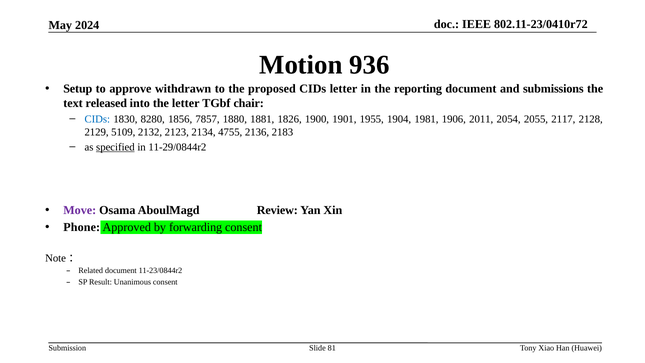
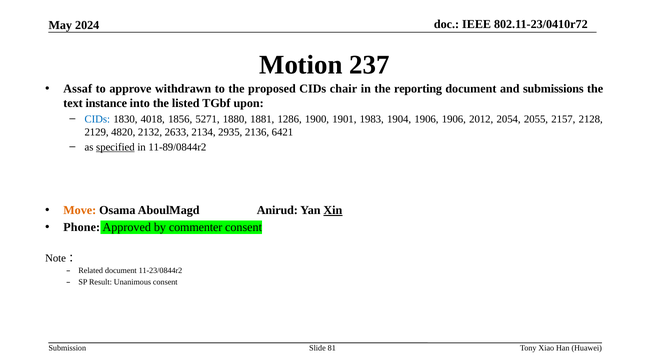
936: 936 -> 237 (370, 65)
Setup: Setup -> Assaf (78, 89)
CIDs letter: letter -> chair (343, 89)
released: released -> instance (106, 103)
the letter: letter -> listed (186, 103)
chair: chair -> upon (249, 103)
8280: 8280 -> 4018 (153, 119)
7857: 7857 -> 5271 (208, 119)
1826: 1826 -> 1286 (290, 119)
1955: 1955 -> 1983 (372, 119)
1904 1981: 1981 -> 1906 (426, 119)
2011: 2011 -> 2012 (481, 119)
2117: 2117 -> 2157 (563, 119)
5109: 5109 -> 4820 (123, 132)
2123: 2123 -> 2633 (177, 132)
4755: 4755 -> 2935 (230, 132)
2183: 2183 -> 6421 (282, 132)
11-29/0844r2: 11-29/0844r2 -> 11-89/0844r2 (177, 147)
Move colour: purple -> orange (80, 210)
Review: Review -> Anirud (277, 210)
Xin underline: none -> present (333, 210)
forwarding: forwarding -> commenter (196, 227)
